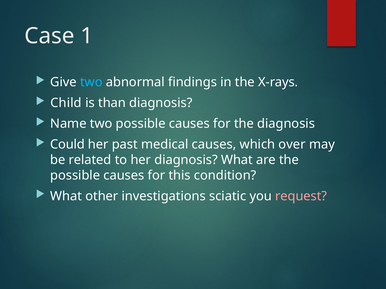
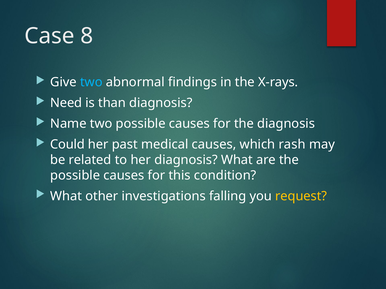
1: 1 -> 8 (87, 36)
Child: Child -> Need (66, 103)
over: over -> rash (292, 145)
sciatic: sciatic -> falling (228, 196)
request colour: pink -> yellow (301, 196)
